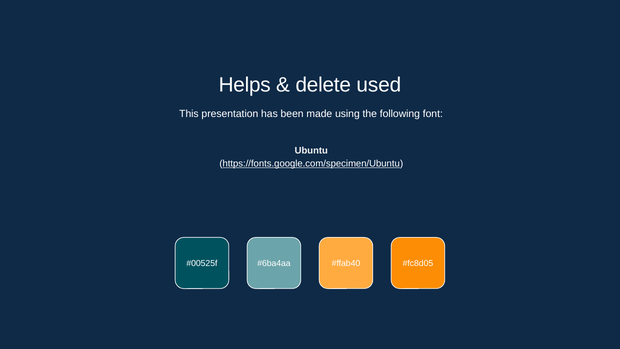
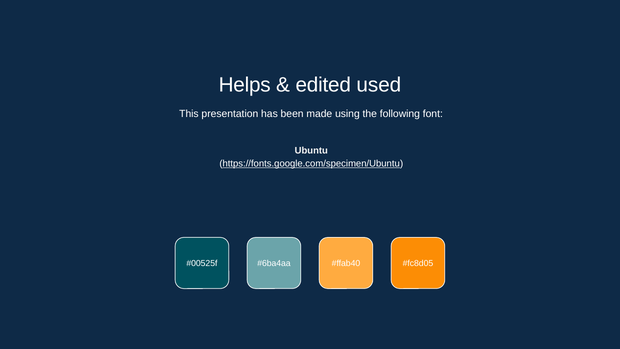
delete: delete -> edited (323, 85)
